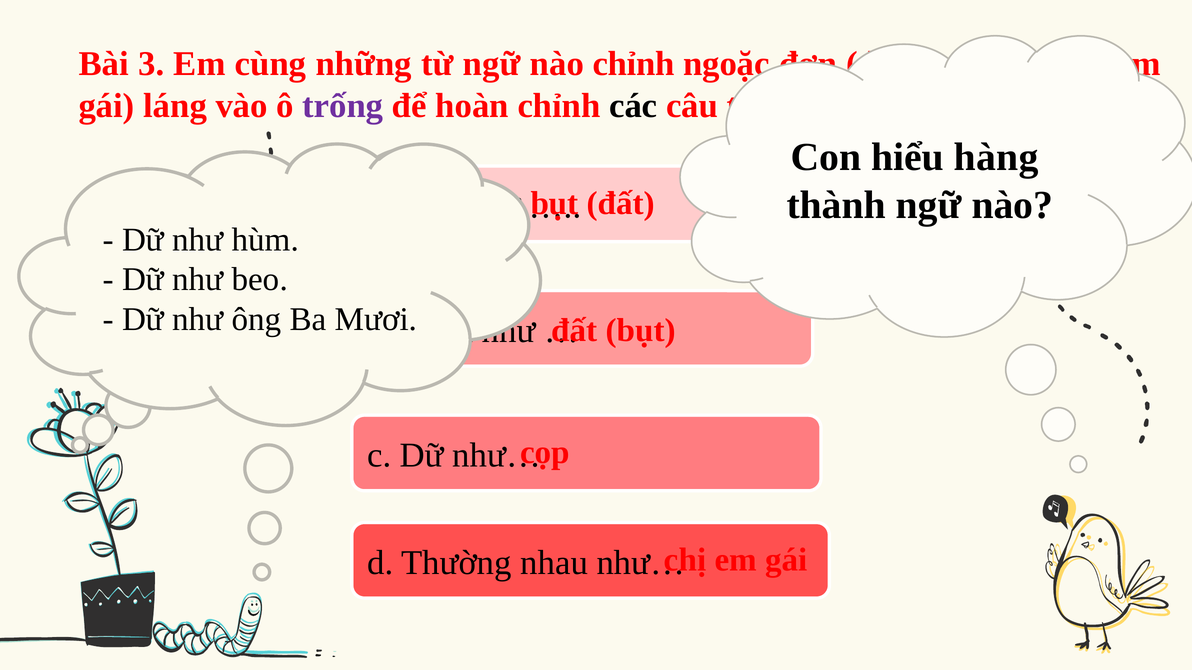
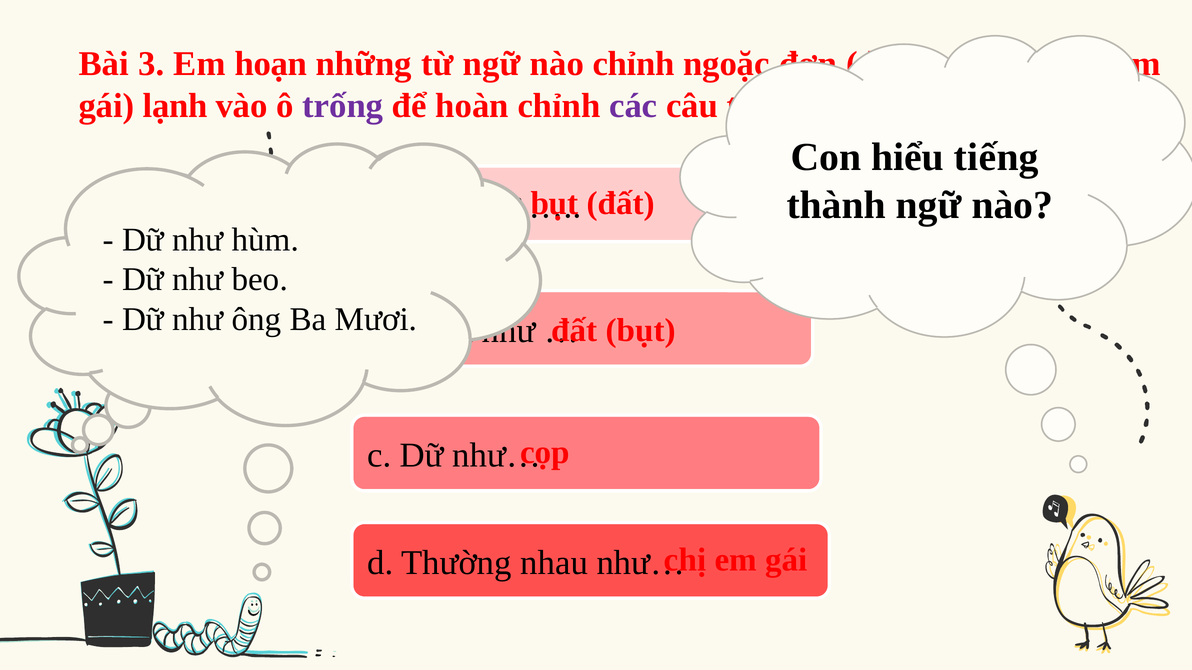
cùng: cùng -> hoạn (271, 64)
láng: láng -> lạnh (175, 106)
các colour: black -> purple (633, 106)
hàng: hàng -> tiếng (996, 157)
